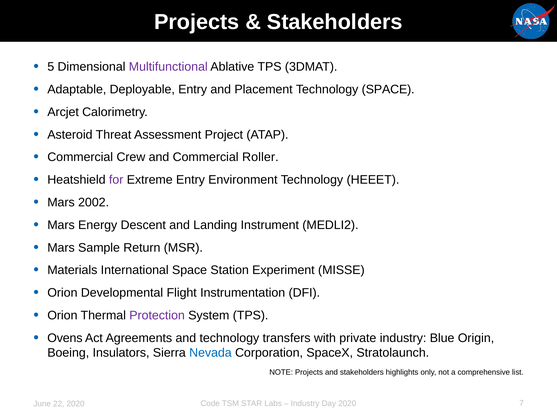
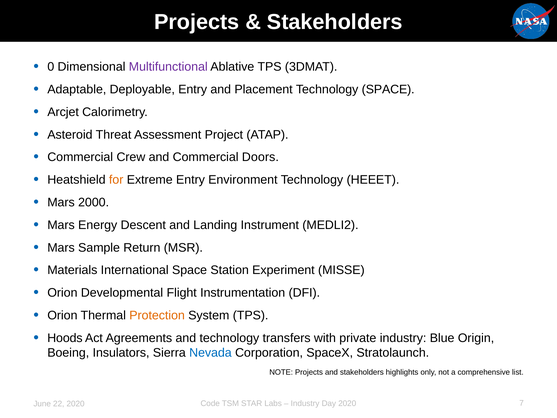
5: 5 -> 0 (51, 67)
Roller: Roller -> Doors (260, 157)
for colour: purple -> orange (116, 180)
2002: 2002 -> 2000 (94, 202)
Protection colour: purple -> orange (157, 315)
Ovens: Ovens -> Hoods (65, 338)
